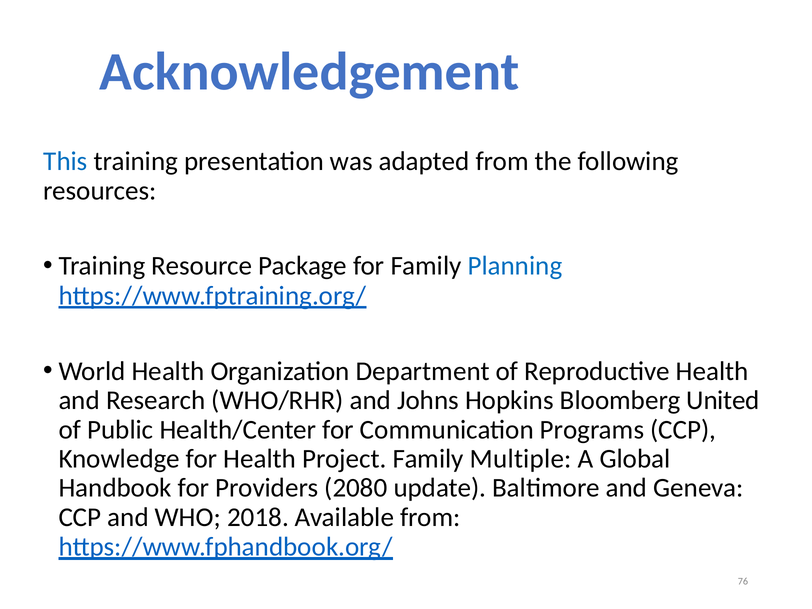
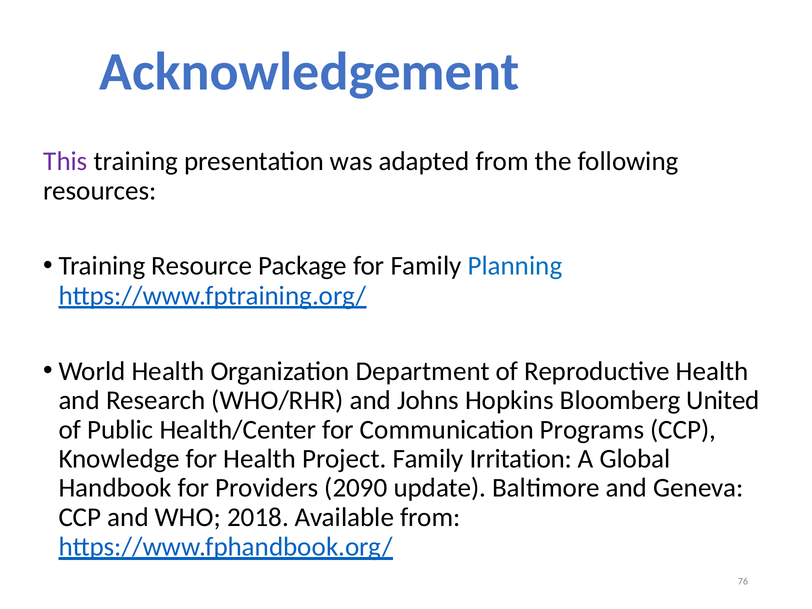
This colour: blue -> purple (65, 161)
Multiple: Multiple -> Irritation (521, 459)
2080: 2080 -> 2090 (356, 488)
